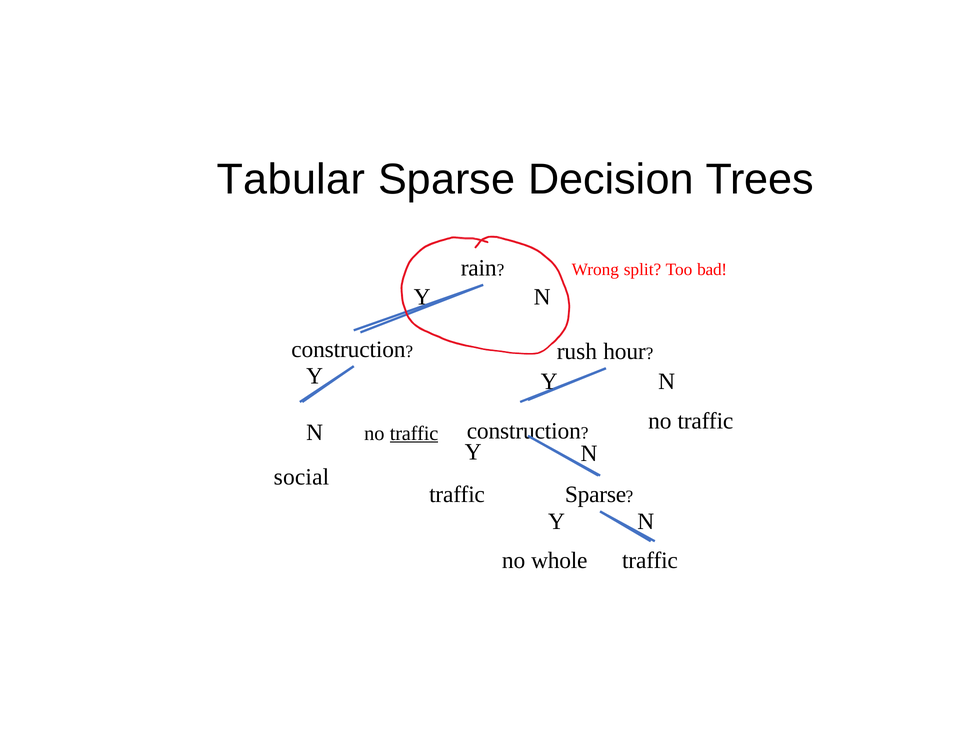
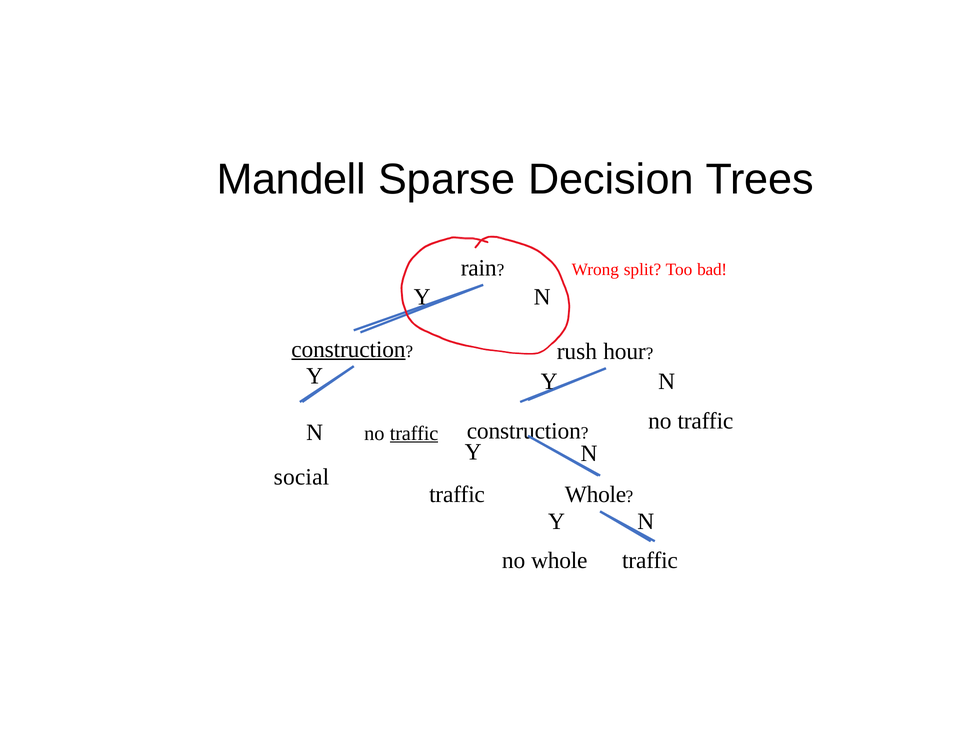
Tabular: Tabular -> Mandell (291, 180)
construction underline: none -> present (348, 349)
Sparse: Sparse -> Whole (596, 495)
